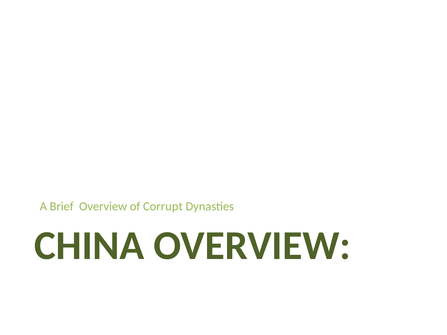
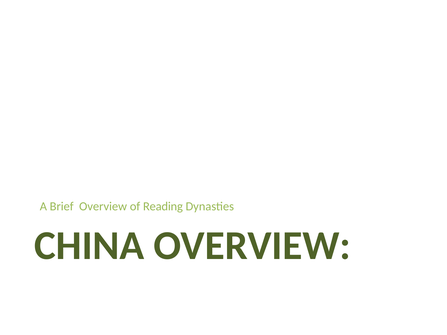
Corrupt: Corrupt -> Reading (163, 207)
